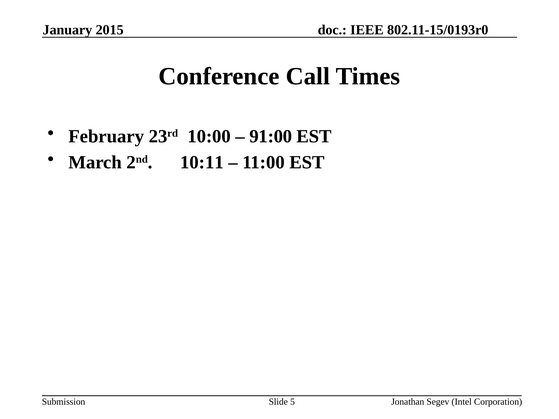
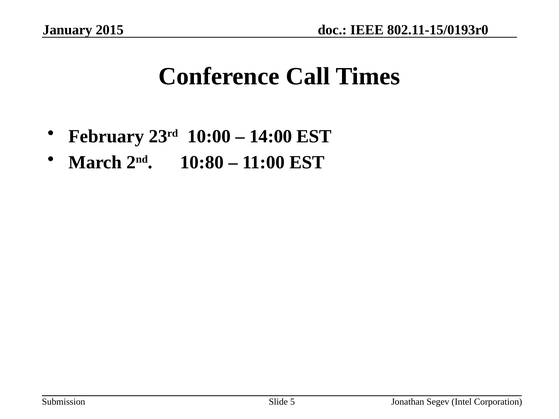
91:00: 91:00 -> 14:00 (271, 136)
10:11: 10:11 -> 10:80 (202, 162)
